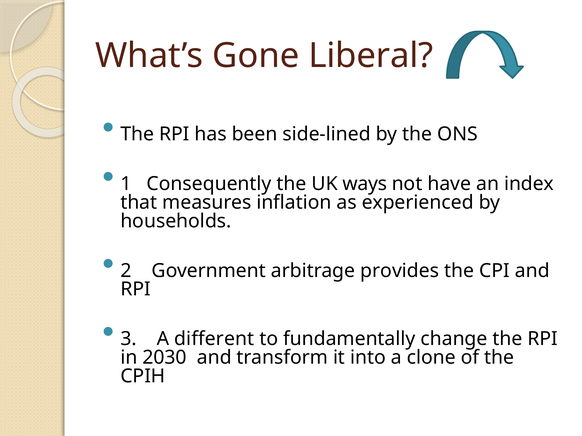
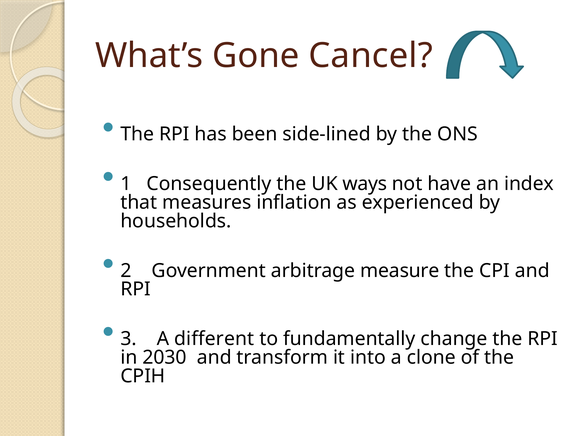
Liberal: Liberal -> Cancel (371, 56)
provides: provides -> measure (400, 271)
